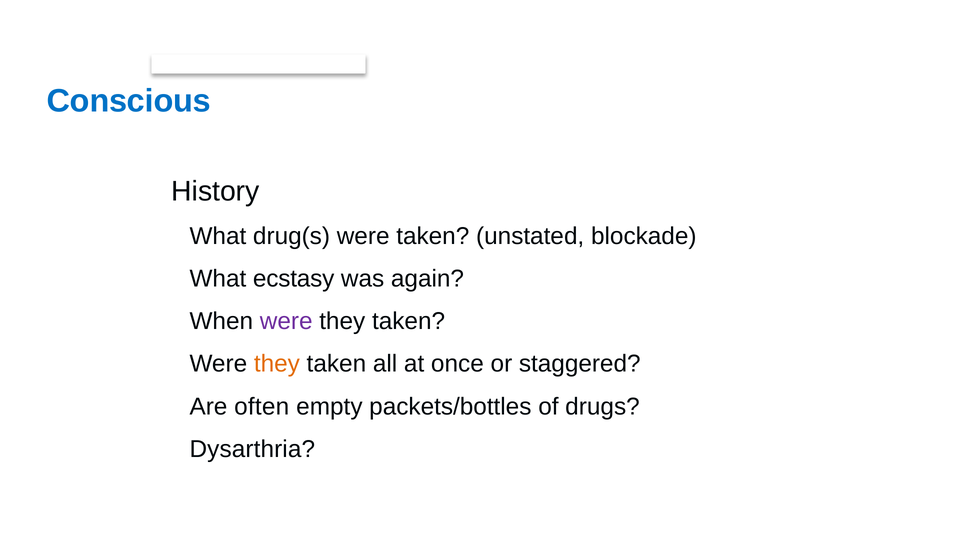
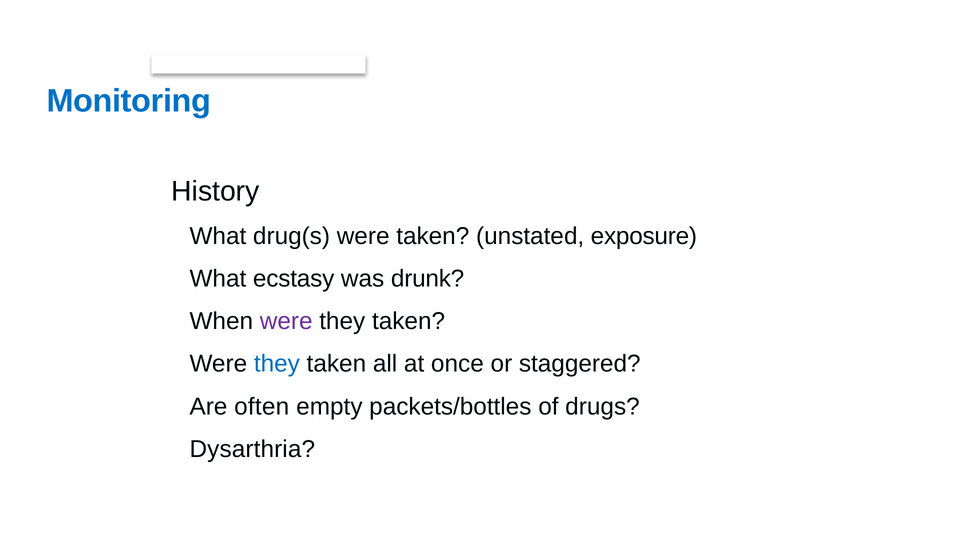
Conscious: Conscious -> Monitoring (129, 101)
blockade: blockade -> exposure (644, 236)
again: again -> drunk (428, 279)
they colour: orange -> blue (277, 364)
